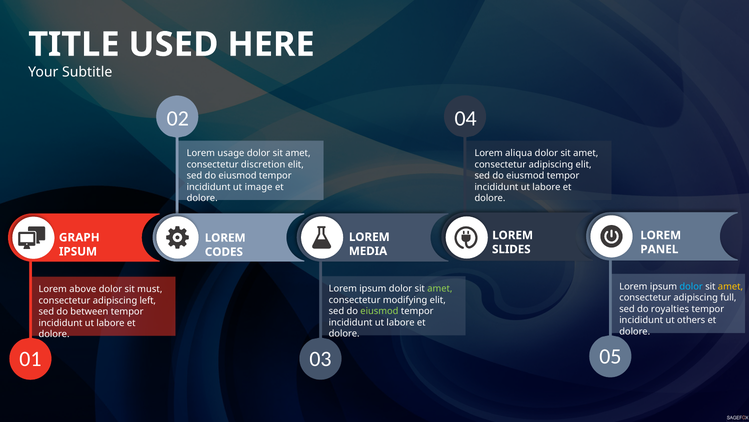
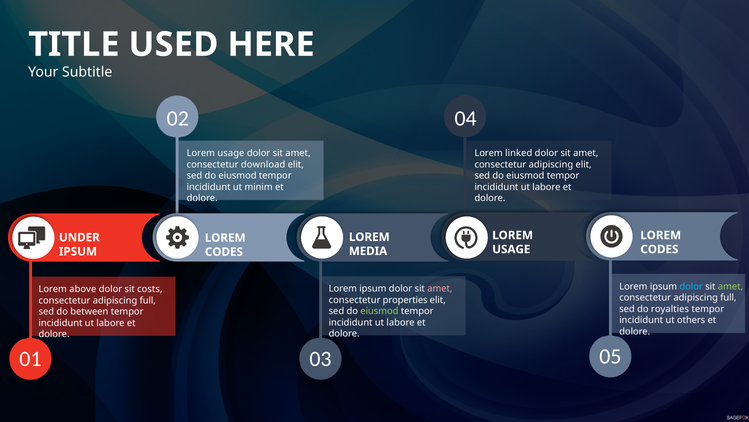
aliqua: aliqua -> linked (519, 153)
discretion: discretion -> download (263, 164)
image: image -> minim (259, 187)
GRAPH: GRAPH -> UNDER (79, 237)
SLIDES: SLIDES -> USAGE (511, 249)
PANEL: PANEL -> CODES (659, 249)
amet colour: yellow -> light green (730, 286)
amet colour: light green -> pink (440, 288)
must: must -> costs (150, 289)
modifying: modifying -> properties (405, 300)
left: left -> full (148, 300)
